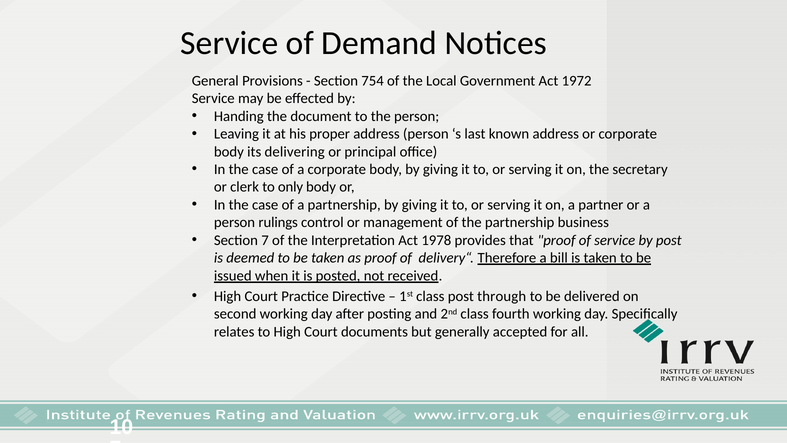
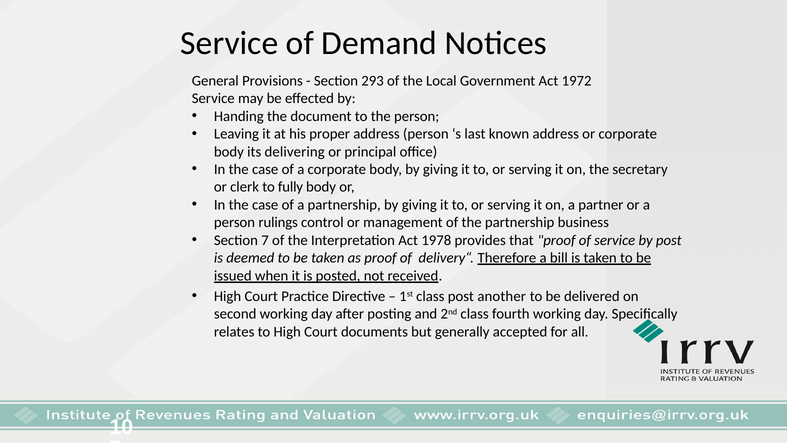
754: 754 -> 293 (373, 81)
only: only -> fully (290, 187)
through: through -> another (502, 296)
